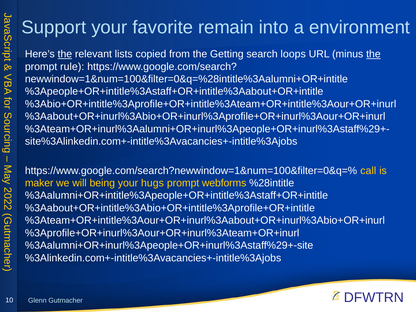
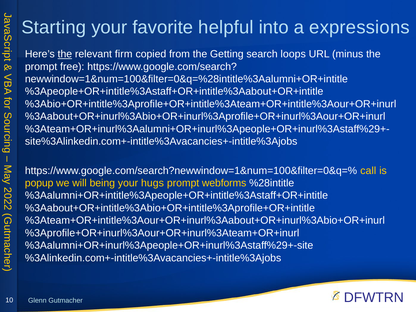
Support: Support -> Starting (54, 27)
remain: remain -> helpful (226, 27)
environment: environment -> expressions (360, 27)
lists: lists -> firm (124, 54)
the underline: present -> none (373, 54)
rule: rule -> free (72, 67)
maker: maker -> popup (39, 183)
